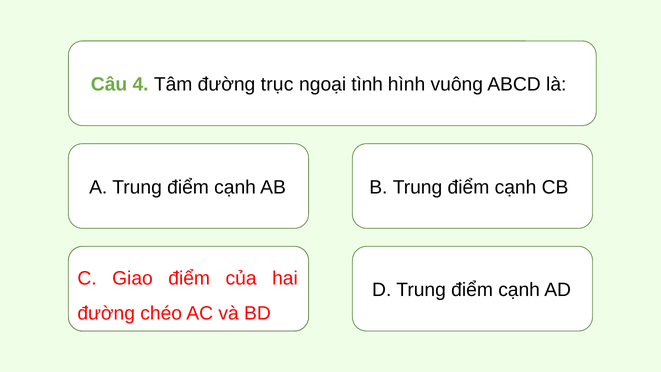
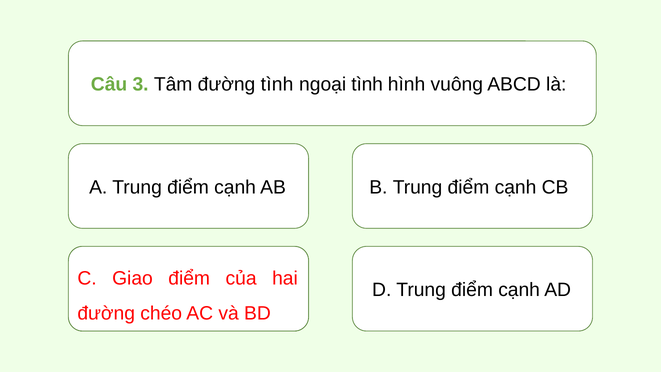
4: 4 -> 3 (141, 85)
đường trục: trục -> tình (277, 85)
